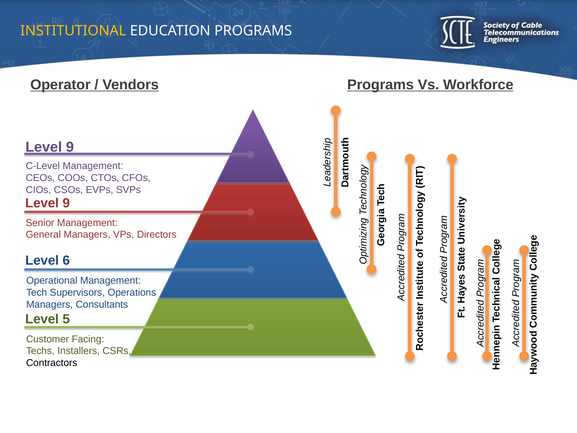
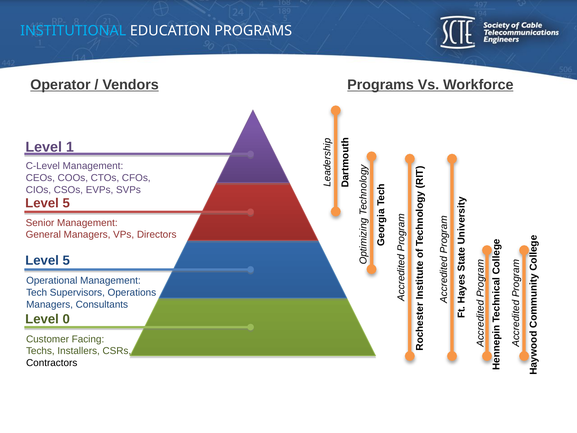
INSTITUTIONAL colour: yellow -> light blue (73, 31)
9: 9 -> 1 (70, 147)
9: 9 -> 5 (66, 203)
6: 6 -> 5 (66, 260)
5: 5 -> 0 (66, 319)
